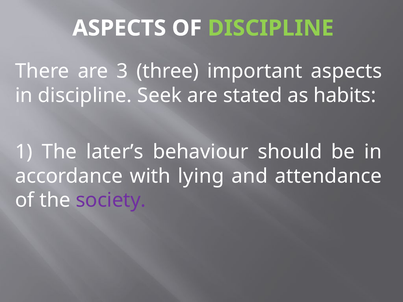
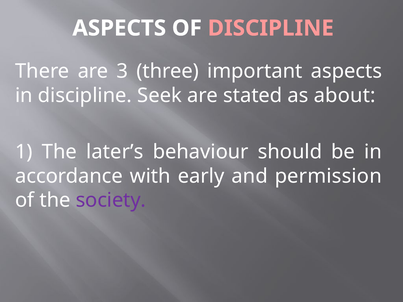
DISCIPLINE colour: light green -> pink (271, 28)
habits: habits -> about (345, 96)
lying: lying -> early (201, 176)
attendance: attendance -> permission (328, 176)
